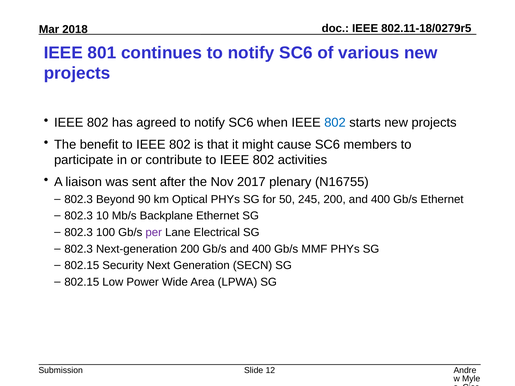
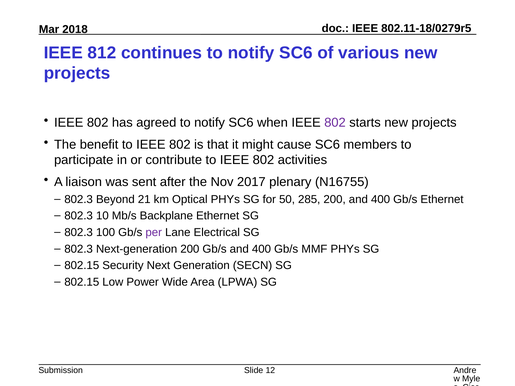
801: 801 -> 812 (102, 53)
802 colour: blue -> purple (335, 123)
90: 90 -> 21 (144, 199)
245: 245 -> 285 (309, 199)
